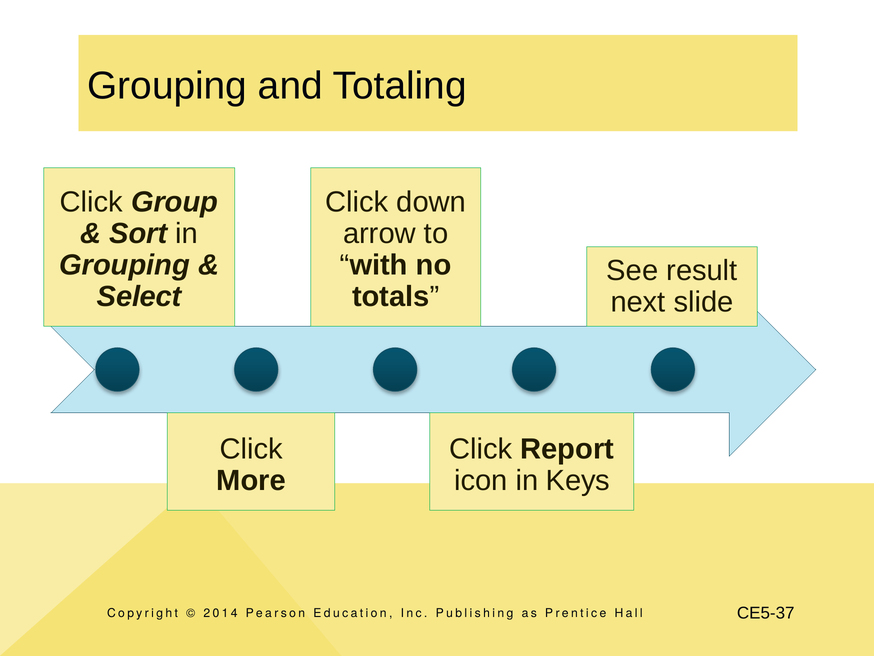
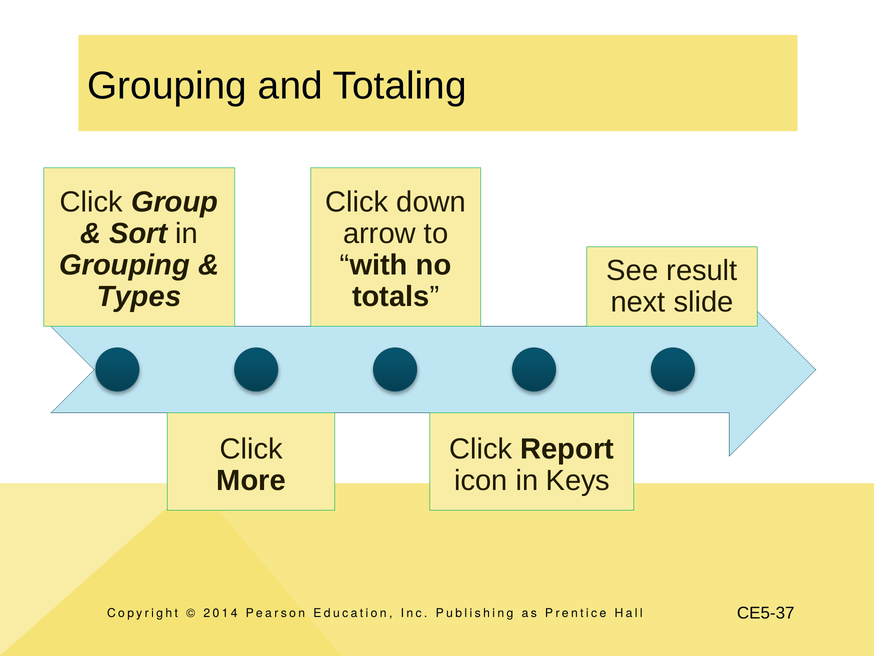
Select: Select -> Types (139, 296)
